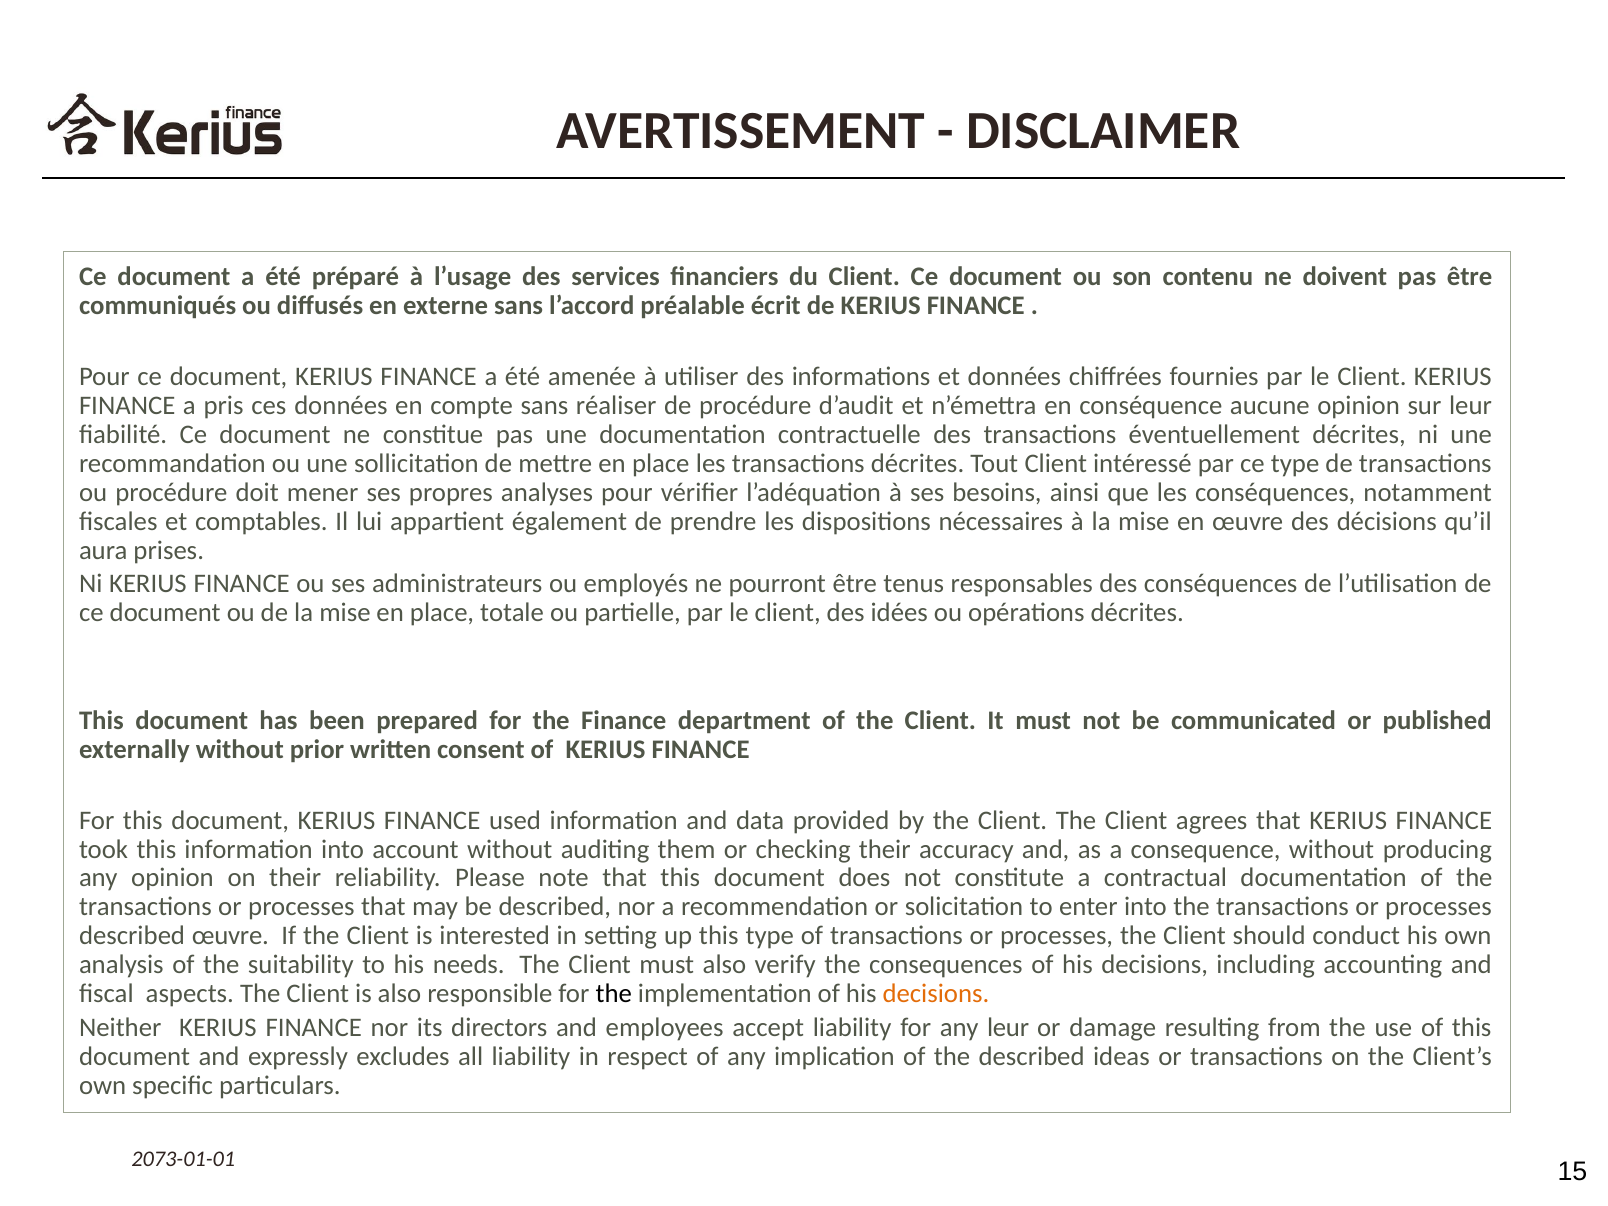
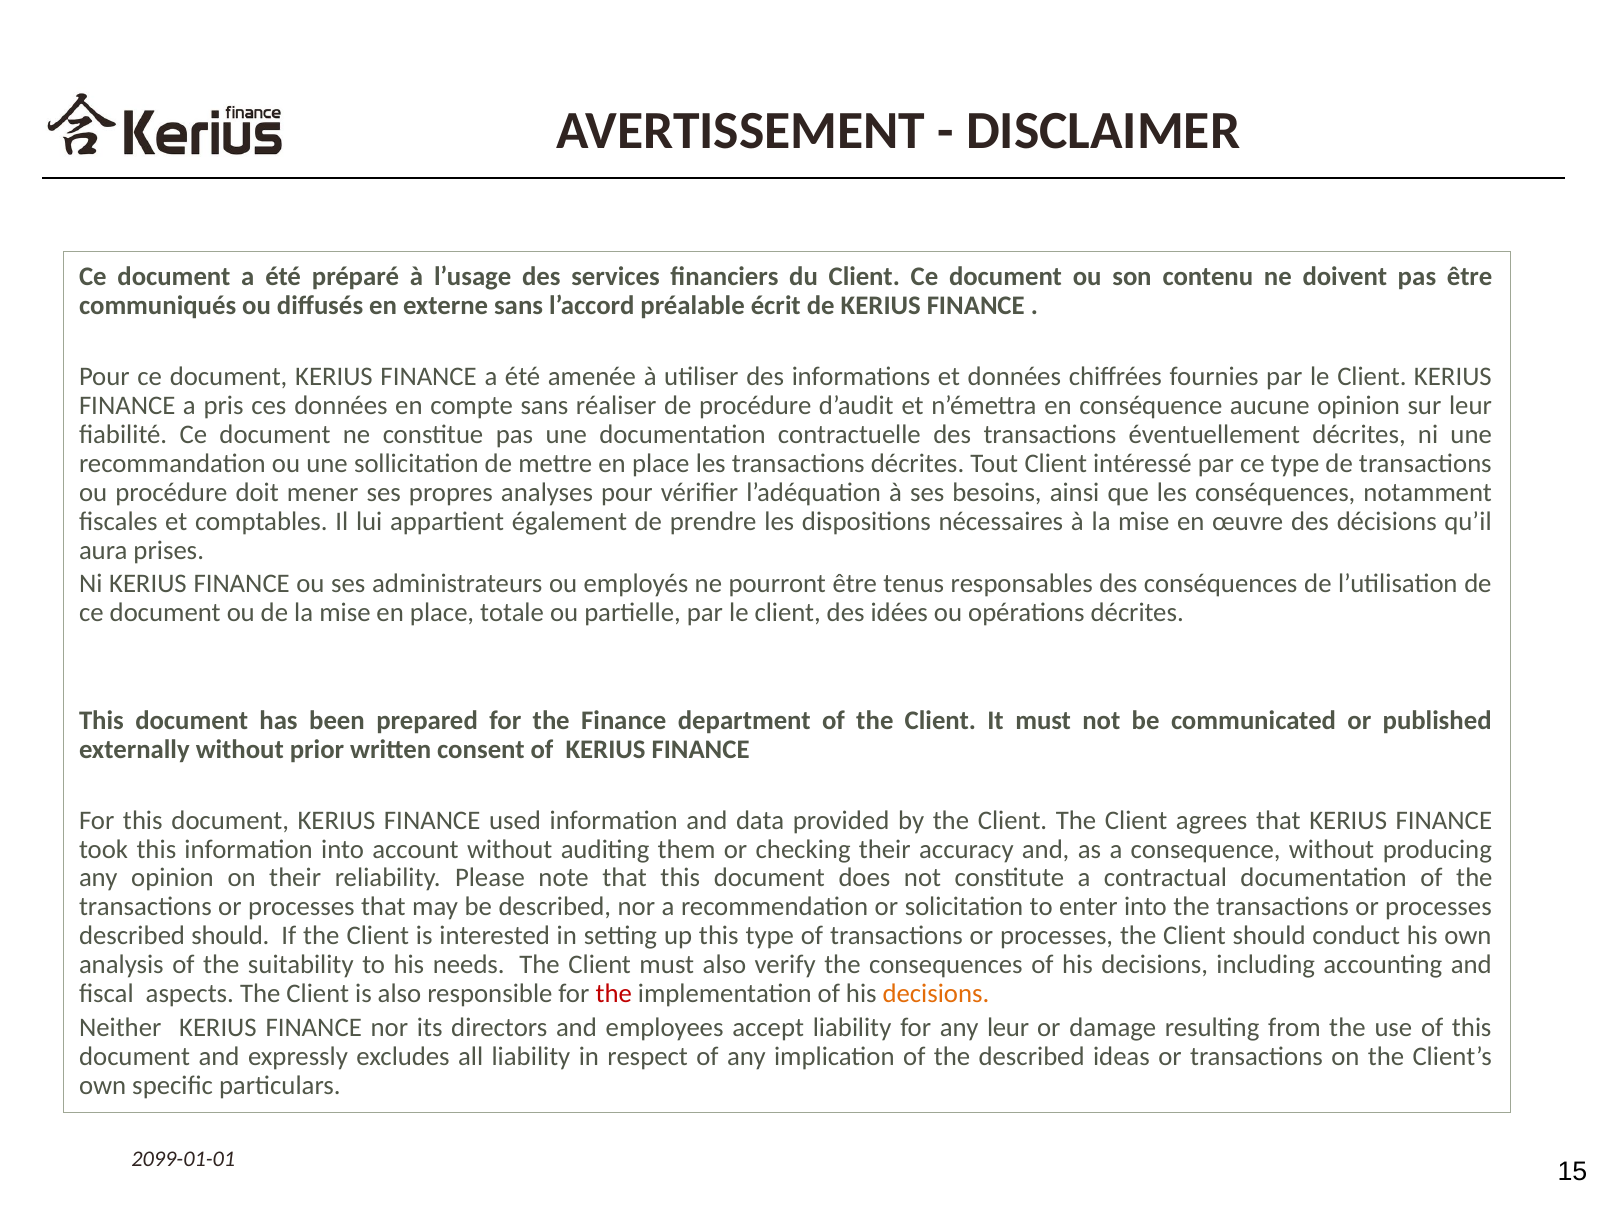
described œuvre: œuvre -> should (230, 936)
the colour: black -> red (614, 994)
2073-01-01: 2073-01-01 -> 2099-01-01 (183, 1159)
